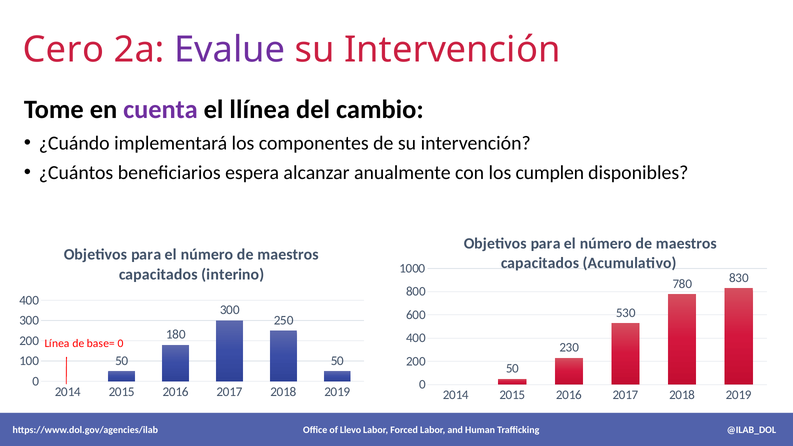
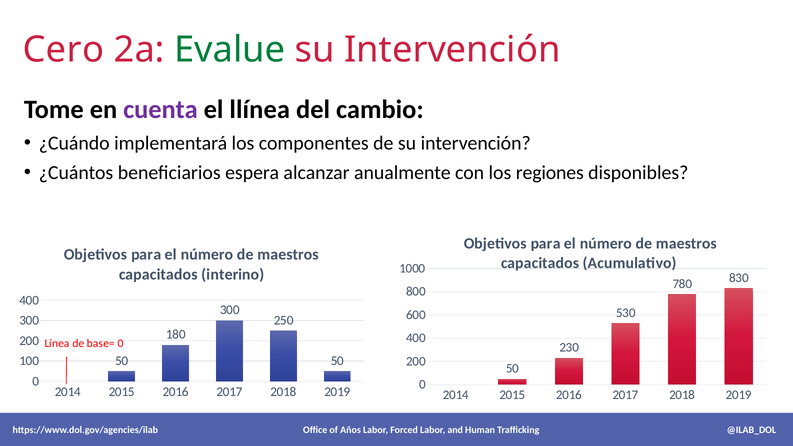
Evalue colour: purple -> green (230, 50)
cumplen: cumplen -> regiones (550, 173)
Llevo: Llevo -> Años (350, 430)
